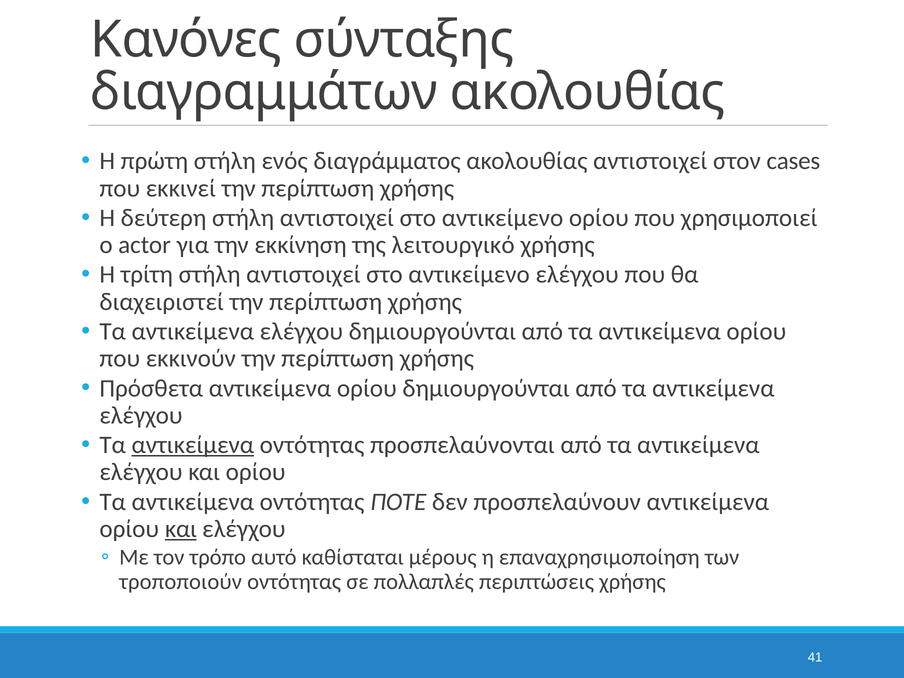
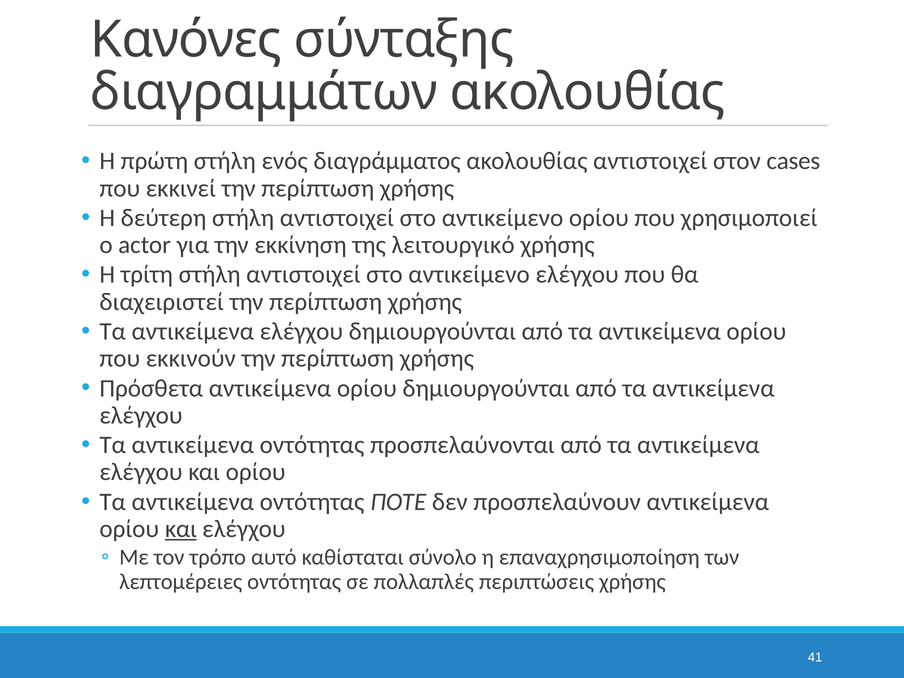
αντικείμενα underline: present -> none (193, 445)
μέρους: μέρους -> σύνολο (443, 557)
τροποποιούν: τροποποιούν -> λεπτομέρειες (181, 582)
